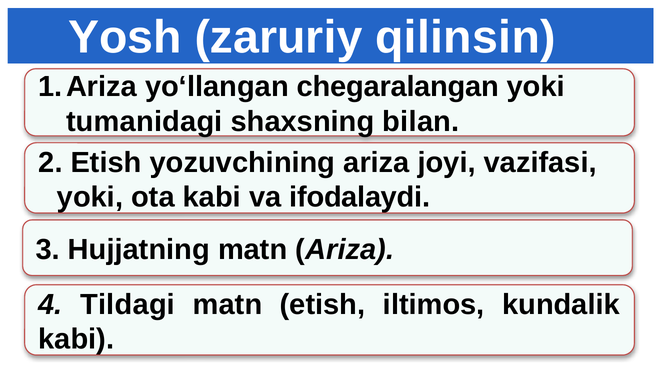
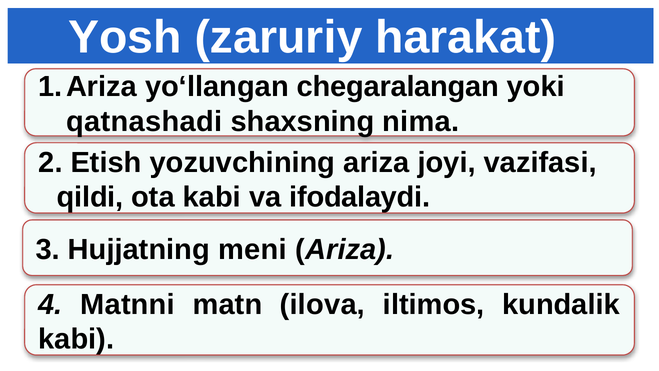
qilinsin: qilinsin -> harakat (466, 37)
tumanidagi: tumanidagi -> qatnashadi (144, 122)
bilan: bilan -> nima (421, 122)
yoki: yoki -> qildi (90, 197)
Hujjatning matn: matn -> meni (253, 250)
Tildagi: Tildagi -> Matnni (128, 304)
matn etish: etish -> ilova (322, 304)
